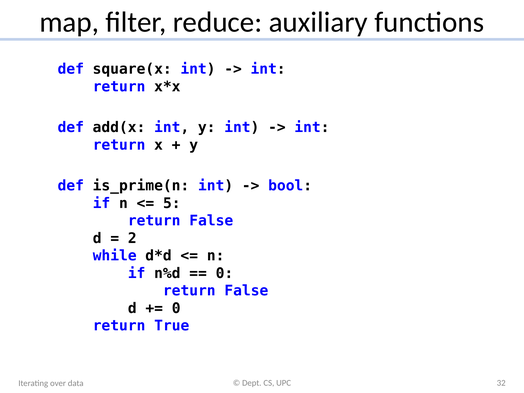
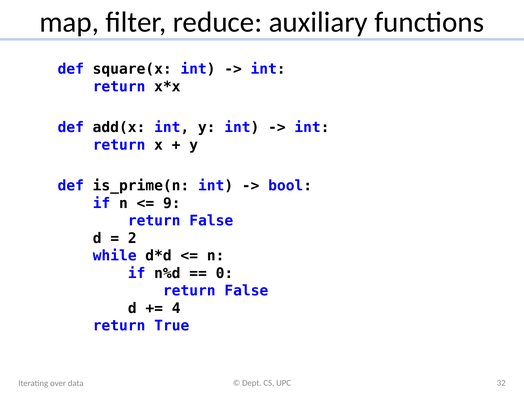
5: 5 -> 9 (172, 203)
0: 0 -> 4 (176, 308)
